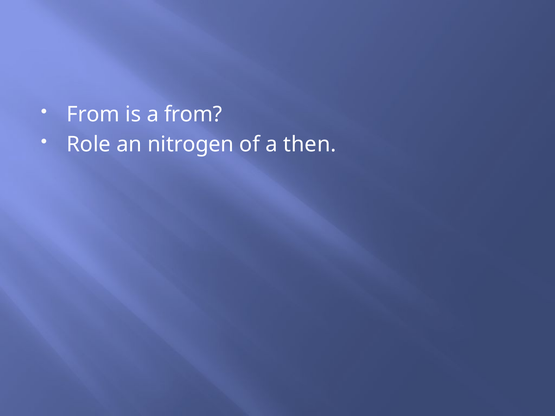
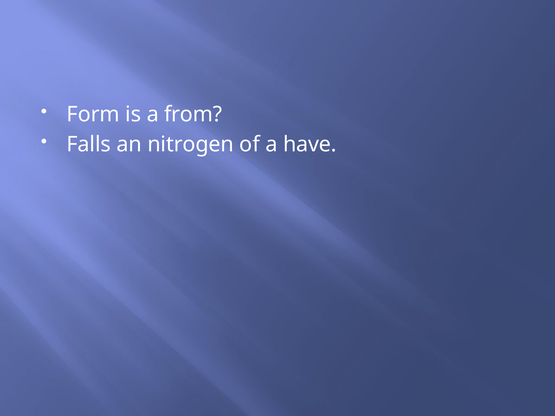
From: From -> Form (93, 114)
Role: Role -> Falls (89, 145)
then: then -> have (310, 145)
